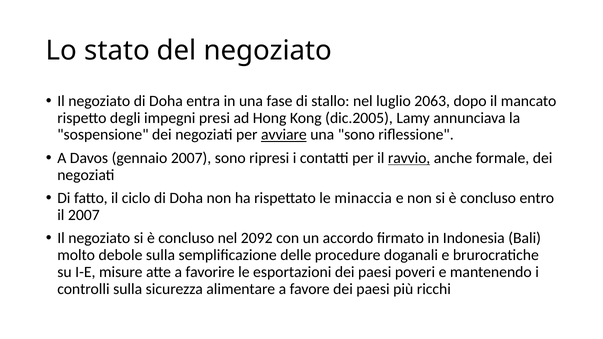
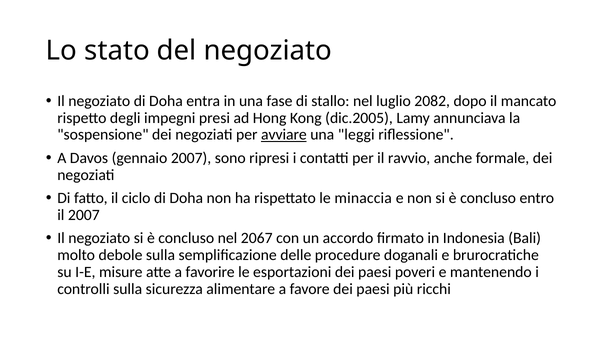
2063: 2063 -> 2082 (432, 101)
una sono: sono -> leggi (356, 135)
ravvio underline: present -> none (409, 158)
2092: 2092 -> 2067 (257, 238)
